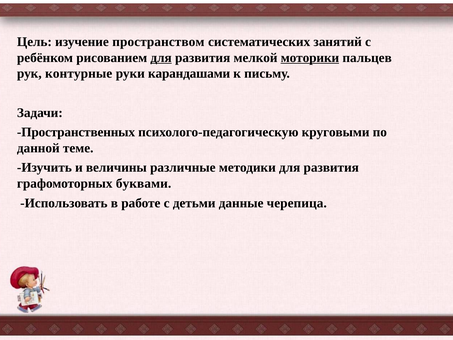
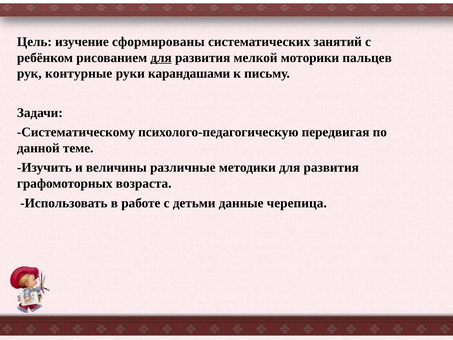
пространством: пространством -> сформированы (158, 42)
моторики underline: present -> none (310, 58)
Пространственных: Пространственных -> Систематическому (76, 132)
круговыми: круговыми -> передвигая (336, 132)
буквами: буквами -> возраста (144, 183)
